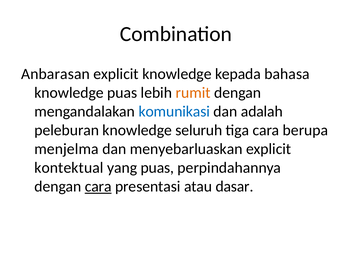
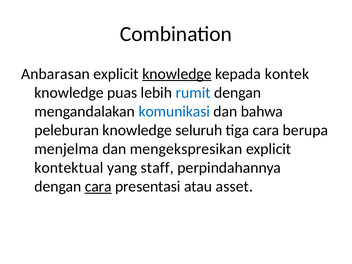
knowledge underline: none -> present (177, 74)
bahasa: bahasa -> kontek (287, 74)
rumit colour: orange -> blue (193, 93)
adalah: adalah -> bahwa (262, 111)
menyebarluaskan: menyebarluaskan -> mengekspresikan (186, 149)
yang puas: puas -> staff (157, 168)
dasar: dasar -> asset (234, 187)
